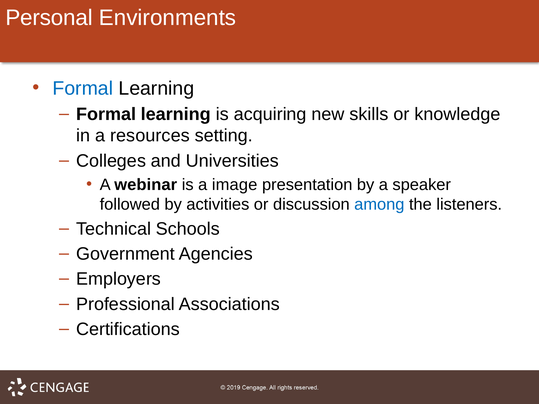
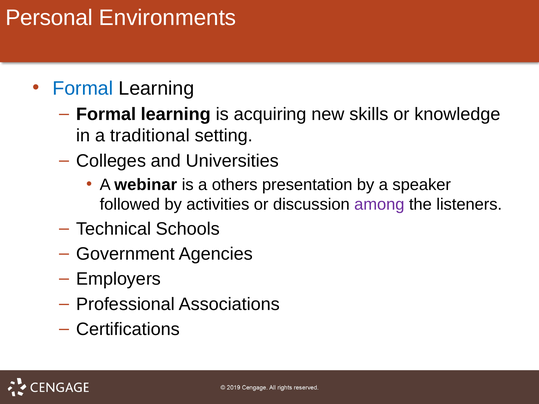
resources: resources -> traditional (150, 136)
image: image -> others (235, 185)
among colour: blue -> purple (379, 205)
